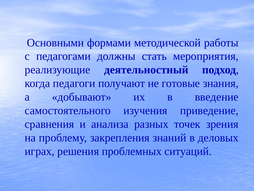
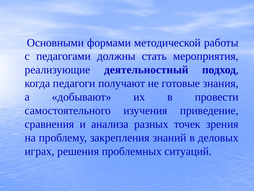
введение: введение -> провести (217, 97)
